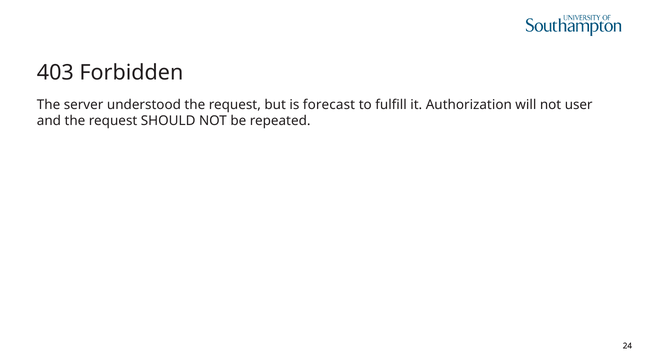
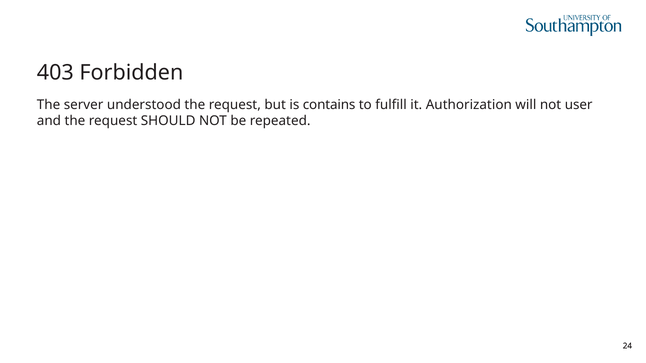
forecast: forecast -> contains (329, 105)
